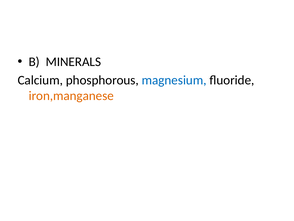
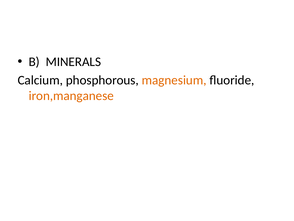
magnesium colour: blue -> orange (174, 80)
